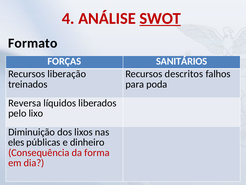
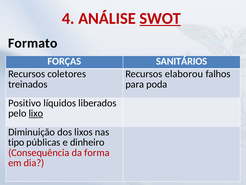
liberação: liberação -> coletores (67, 74)
descritos: descritos -> elaborou (184, 74)
Reversa: Reversa -> Positivo (25, 103)
lixo underline: none -> present (36, 113)
eles: eles -> tipo (16, 142)
